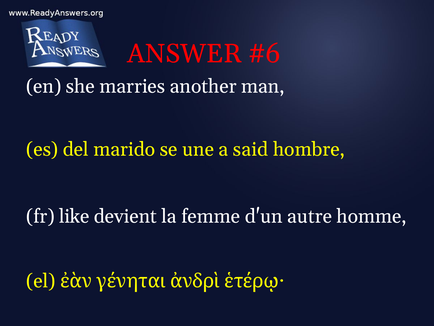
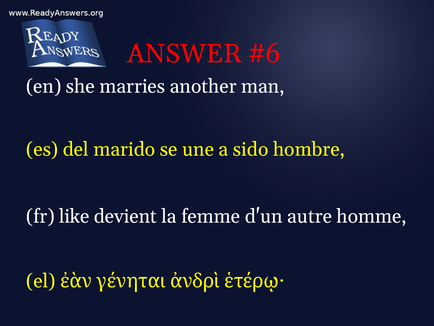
said: said -> sido (251, 149)
